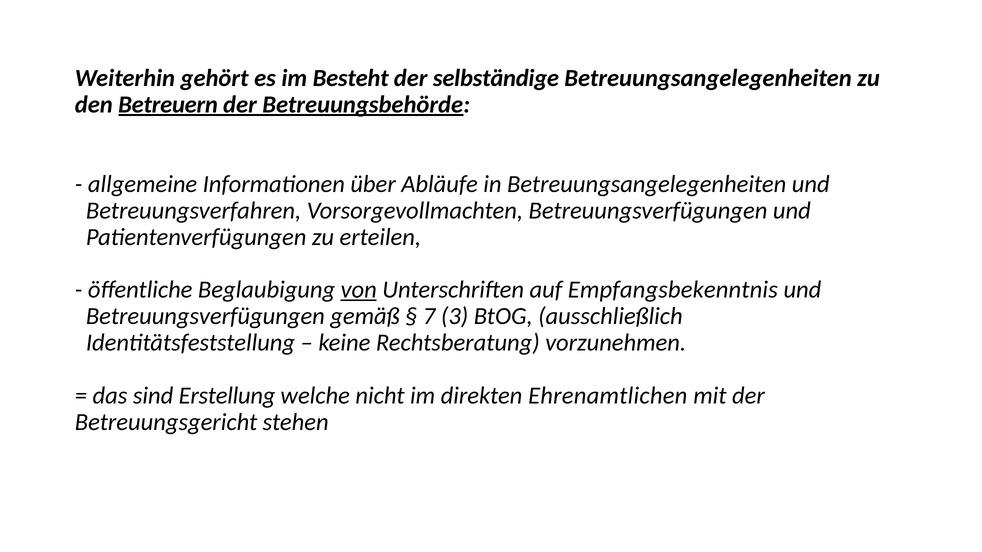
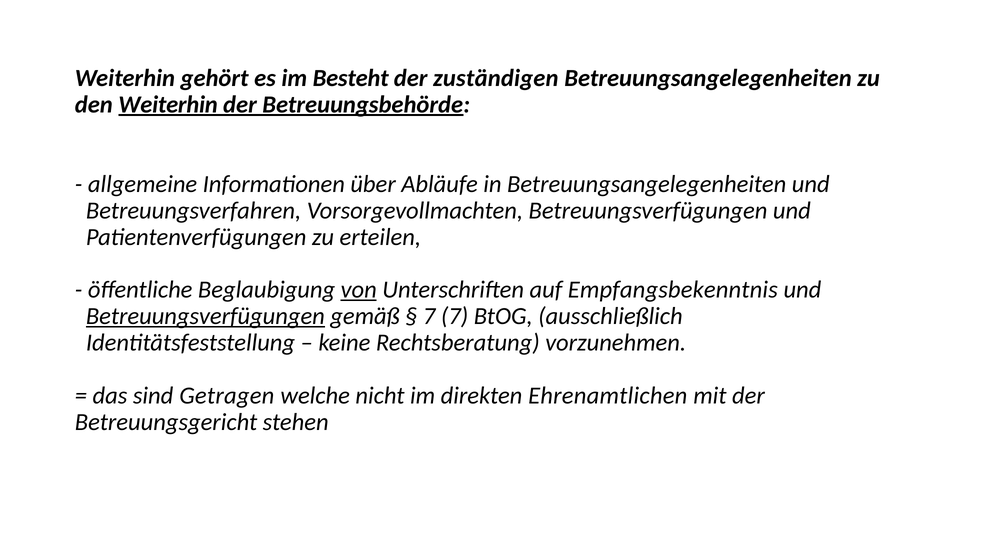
selbständige: selbständige -> zuständigen (496, 78)
den Betreuern: Betreuern -> Weiterhin (168, 105)
Betreuungsverfügungen underline: none -> present (205, 317)
7 3: 3 -> 7 (455, 317)
Erstellung: Erstellung -> Getragen (227, 396)
